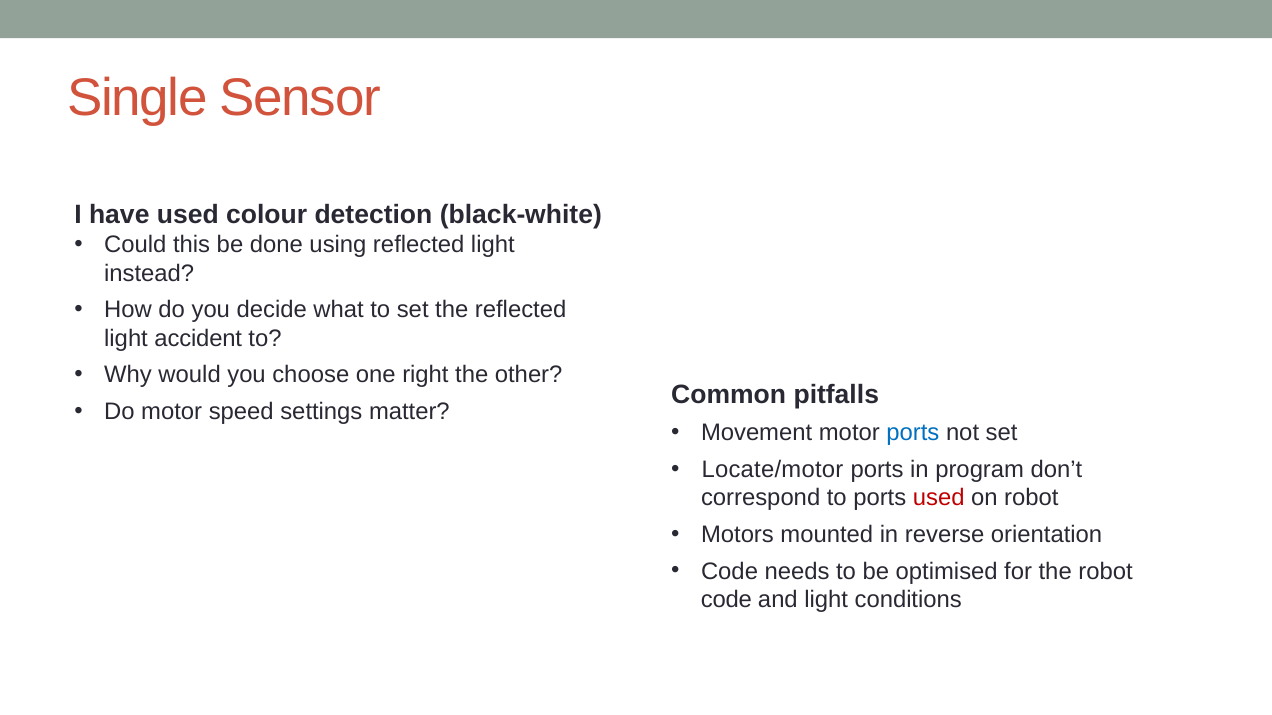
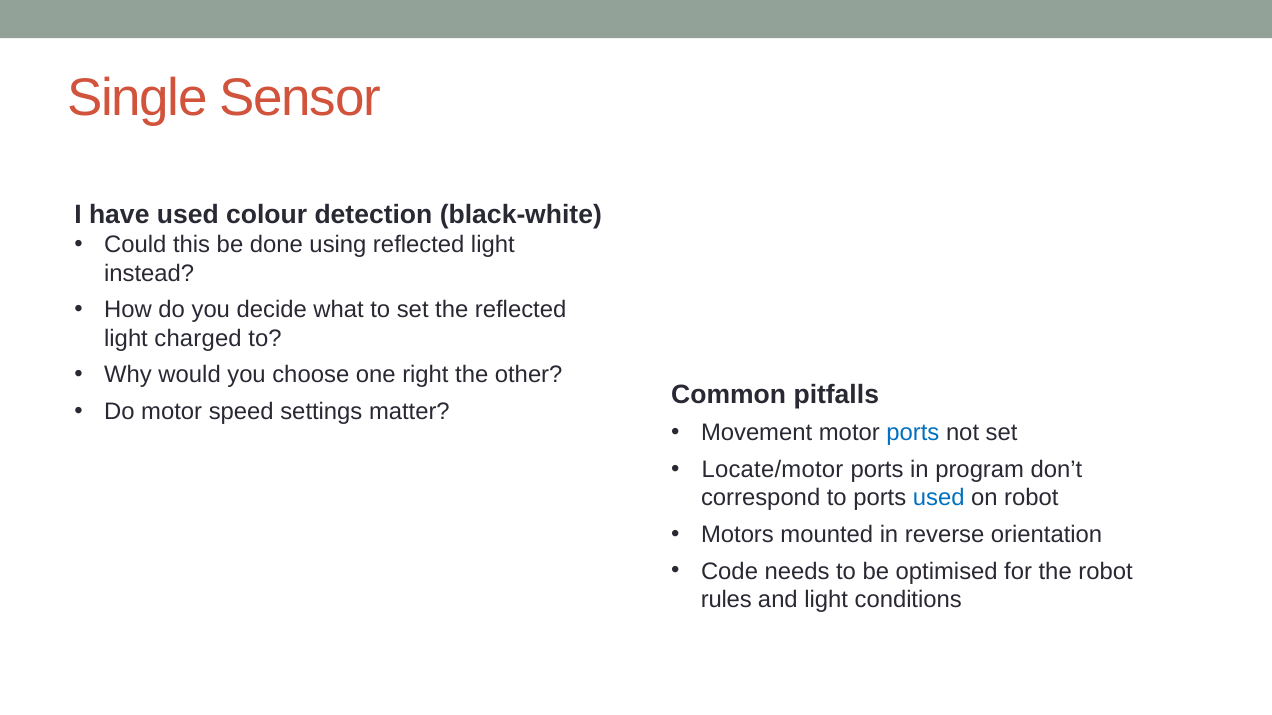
accident: accident -> charged (198, 339)
used colour: red -> blue (939, 498)
code: code -> rules (726, 600)
